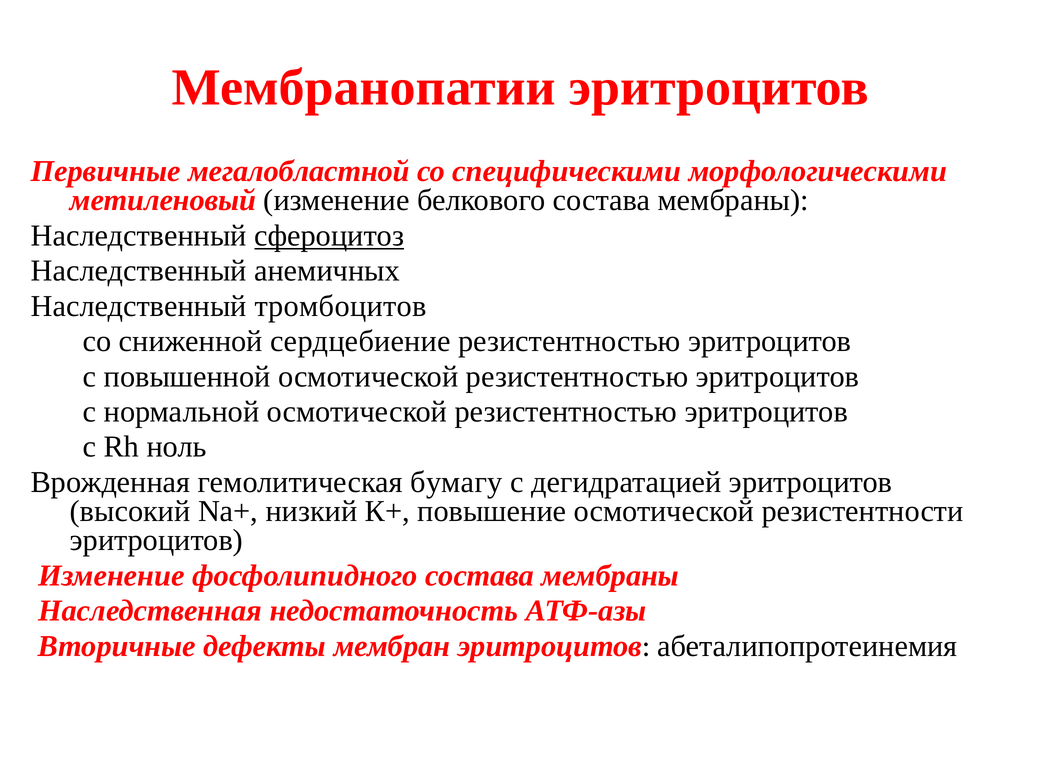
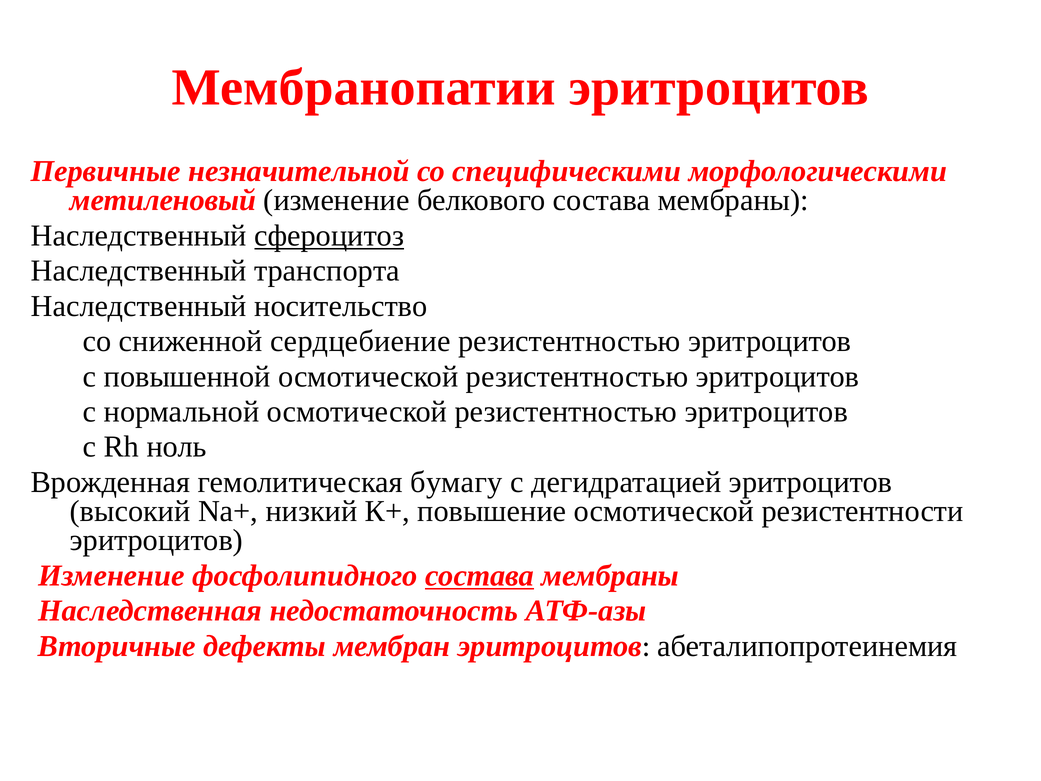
мегалобластной: мегалобластной -> незначительной (299, 171)
анемичных: анемичных -> транспорта (327, 271)
тромбоцитов: тромбоцитов -> носительство (341, 306)
состава underline: none -> present (480, 575)
